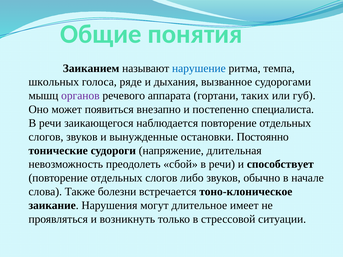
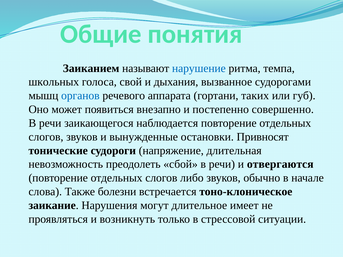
ряде: ряде -> свой (131, 82)
органов colour: purple -> blue (80, 96)
специалиста: специалиста -> совершенно (283, 109)
Постоянно: Постоянно -> Привносят (263, 137)
способствует: способствует -> отвергаются (280, 164)
